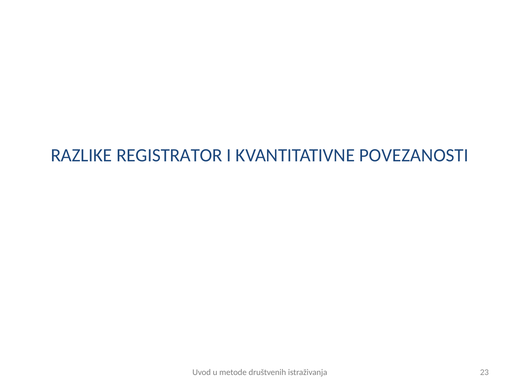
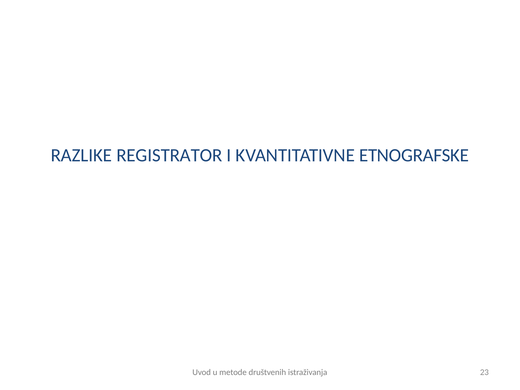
POVEZANOSTI: POVEZANOSTI -> ETNOGRAFSKE (414, 155)
